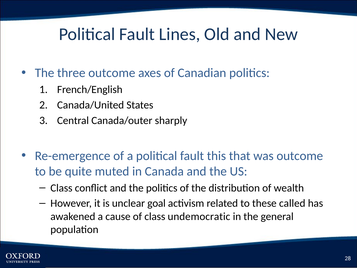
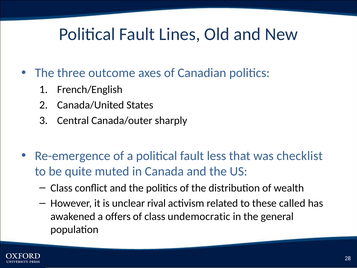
this: this -> less (217, 156)
was outcome: outcome -> checklist (300, 156)
goal: goal -> rival (156, 203)
cause: cause -> offers (118, 216)
